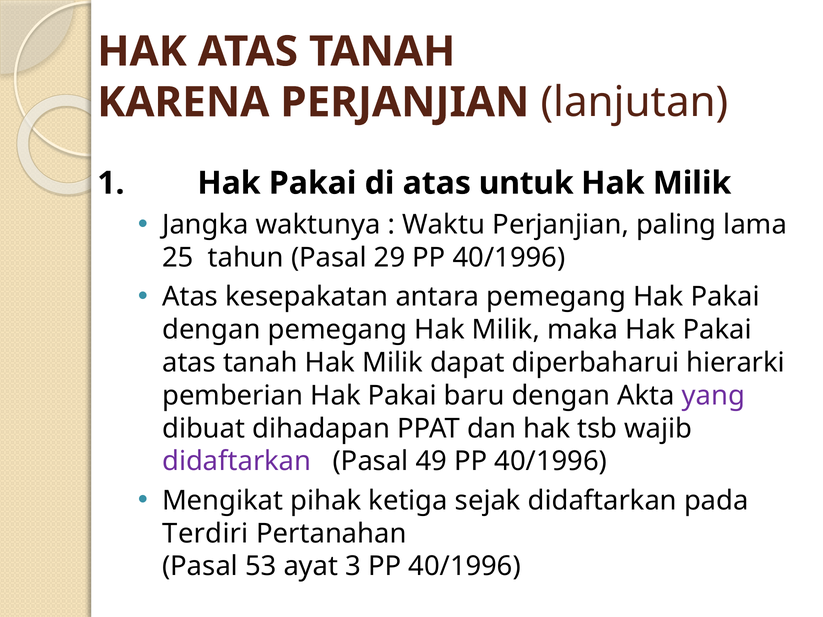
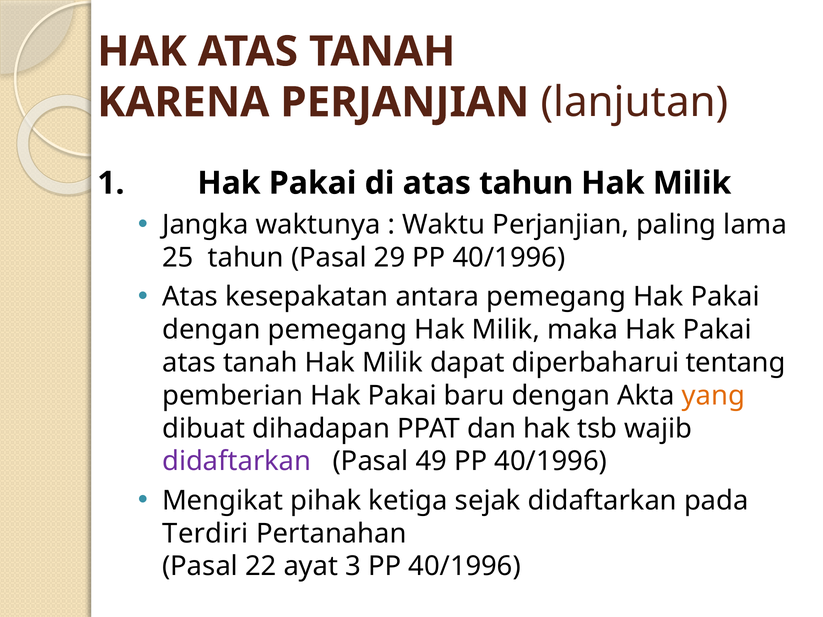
atas untuk: untuk -> tahun (526, 183)
hierarki: hierarki -> tentang (736, 363)
yang colour: purple -> orange (713, 396)
53: 53 -> 22 (261, 567)
